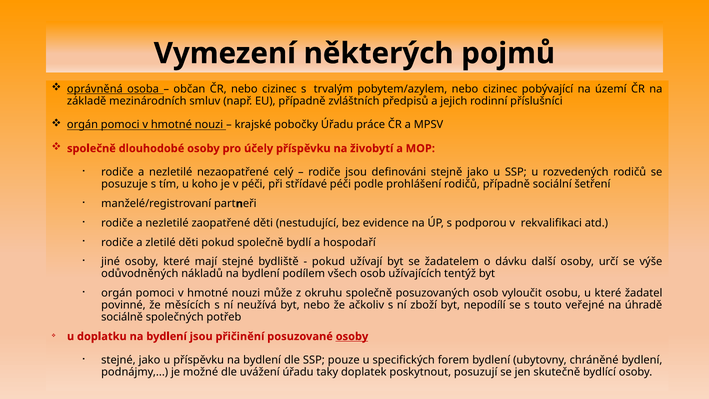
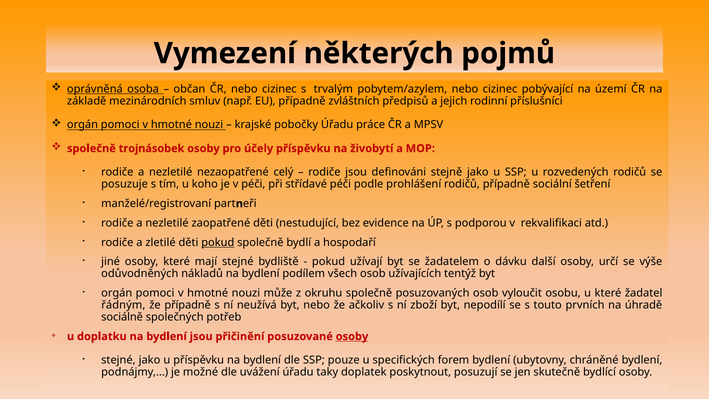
dlouhodobé: dlouhodobé -> trojnásobek (152, 148)
pokud underline: none -> present (218, 242)
povinné: povinné -> řádným (123, 305)
že měsících: měsících -> případně (188, 305)
veřejné: veřejné -> prvních (585, 305)
